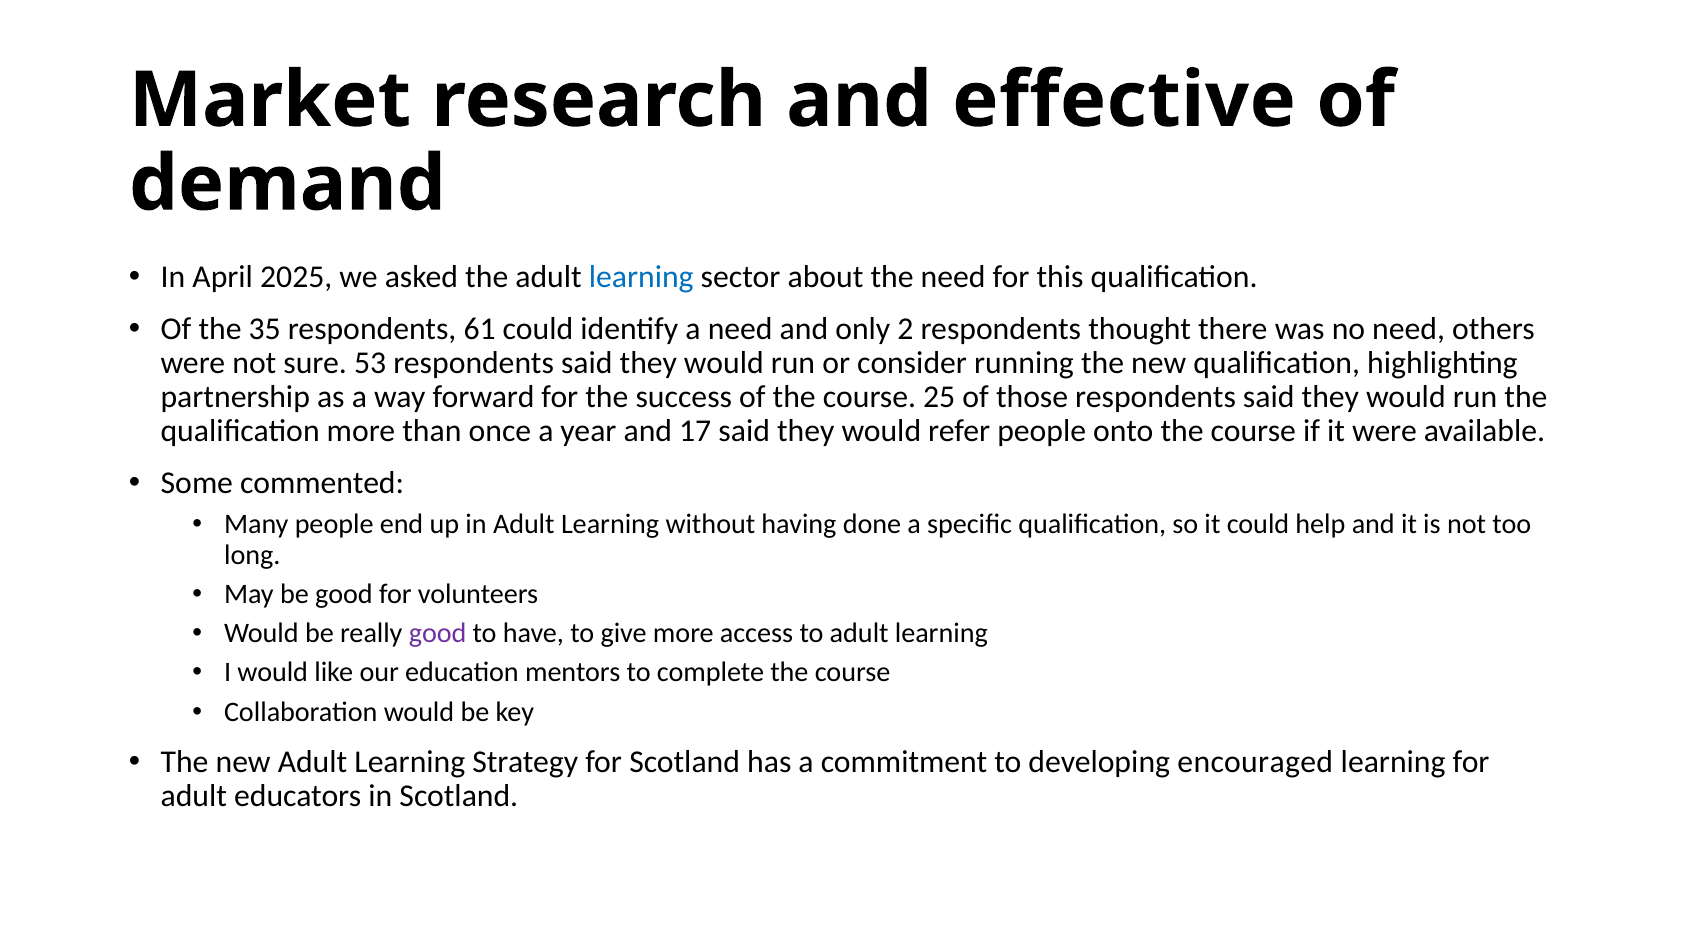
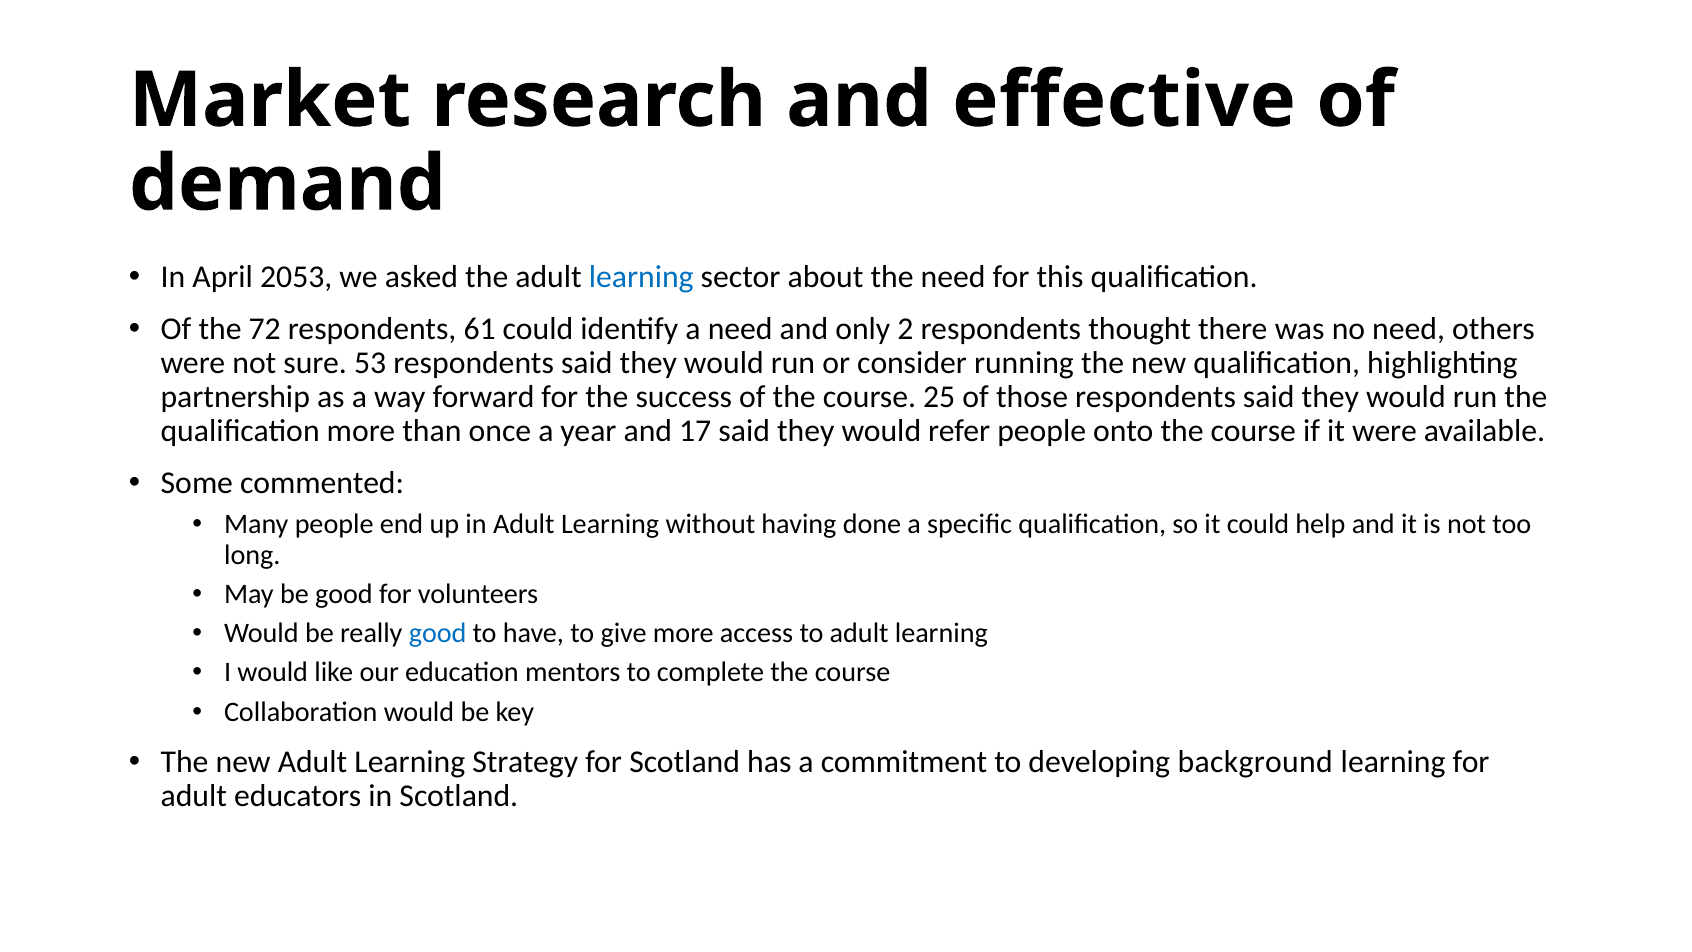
2025: 2025 -> 2053 (296, 277)
35: 35 -> 72 (265, 329)
good colour: purple -> blue (438, 633)
encouraged: encouraged -> background (1255, 762)
